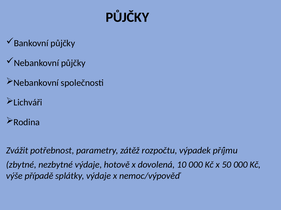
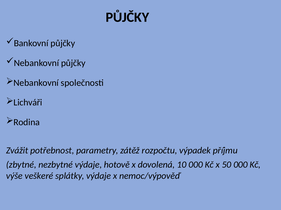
případě: případě -> veškeré (39, 176)
